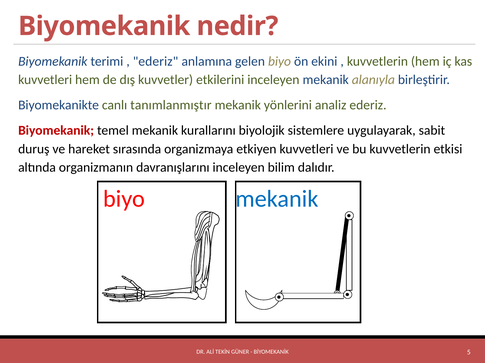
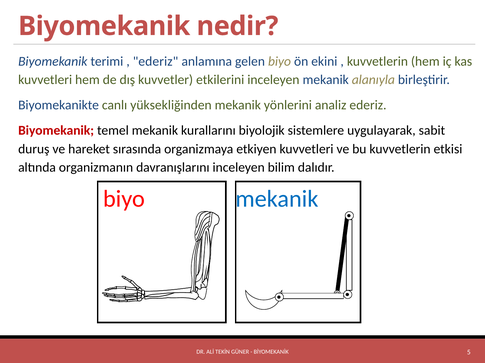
tanımlanmıştır: tanımlanmıştır -> yüksekliğinden (171, 105)
